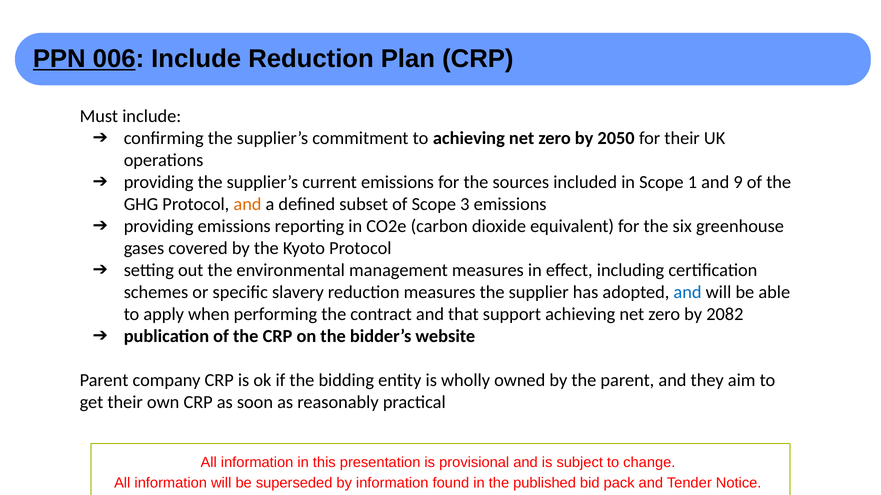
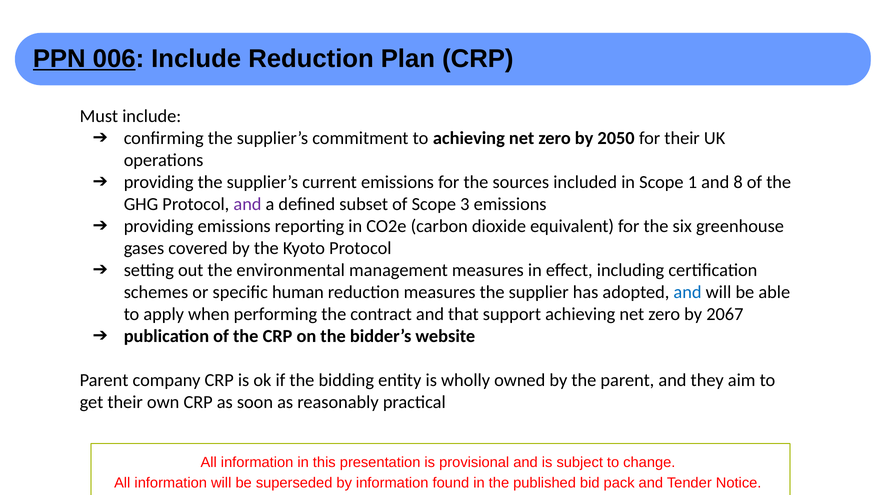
9: 9 -> 8 (738, 182)
and colour: orange -> purple (247, 204)
slavery: slavery -> human (298, 293)
2082: 2082 -> 2067 (725, 315)
